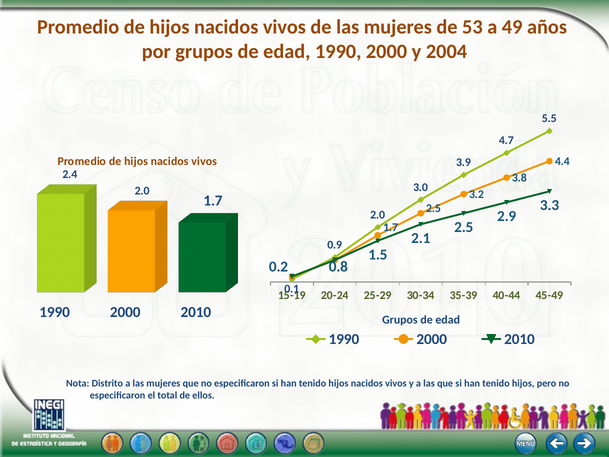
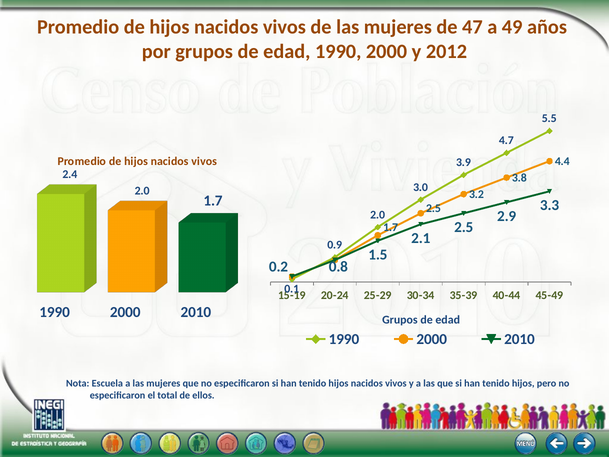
53: 53 -> 47 (472, 27)
2004: 2004 -> 2012 (446, 52)
Distrito: Distrito -> Escuela (107, 383)
